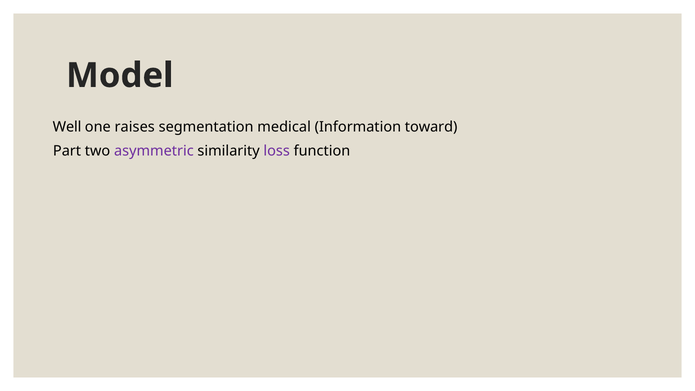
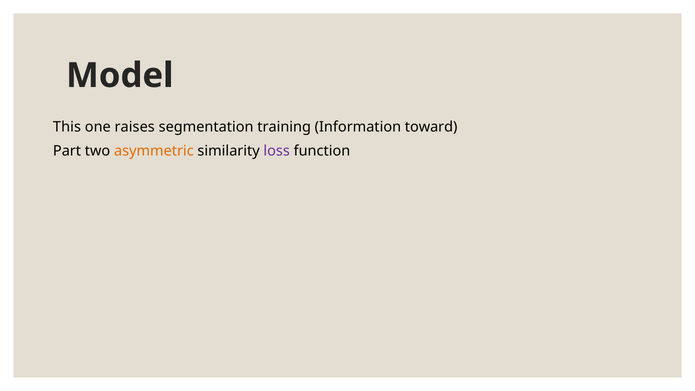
Well: Well -> This (67, 127)
medical: medical -> training (284, 127)
asymmetric colour: purple -> orange (154, 151)
